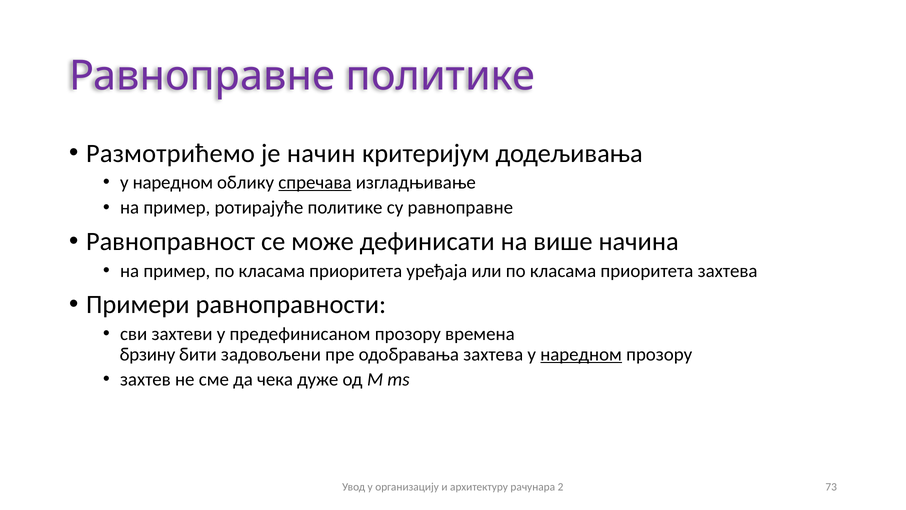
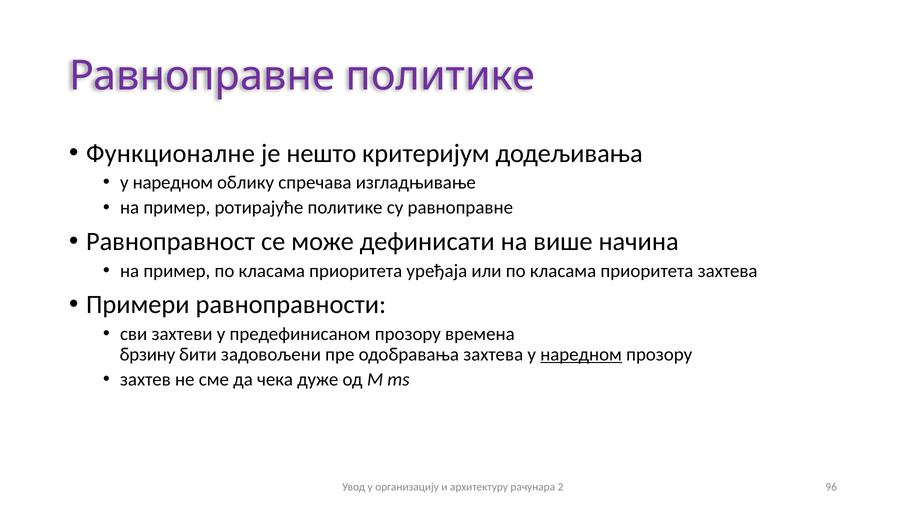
Размотрићемо: Размотрићемо -> Функционалне (170, 153)
начин: начин -> нешто (321, 153)
спречава underline: present -> none (315, 182)
73: 73 -> 96 (831, 487)
